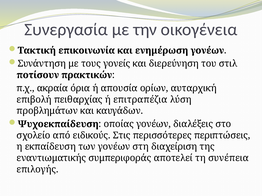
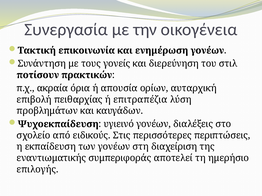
οποίας: οποίας -> υγιεινό (119, 124)
συνέπεια: συνέπεια -> ημερήσιο (229, 158)
